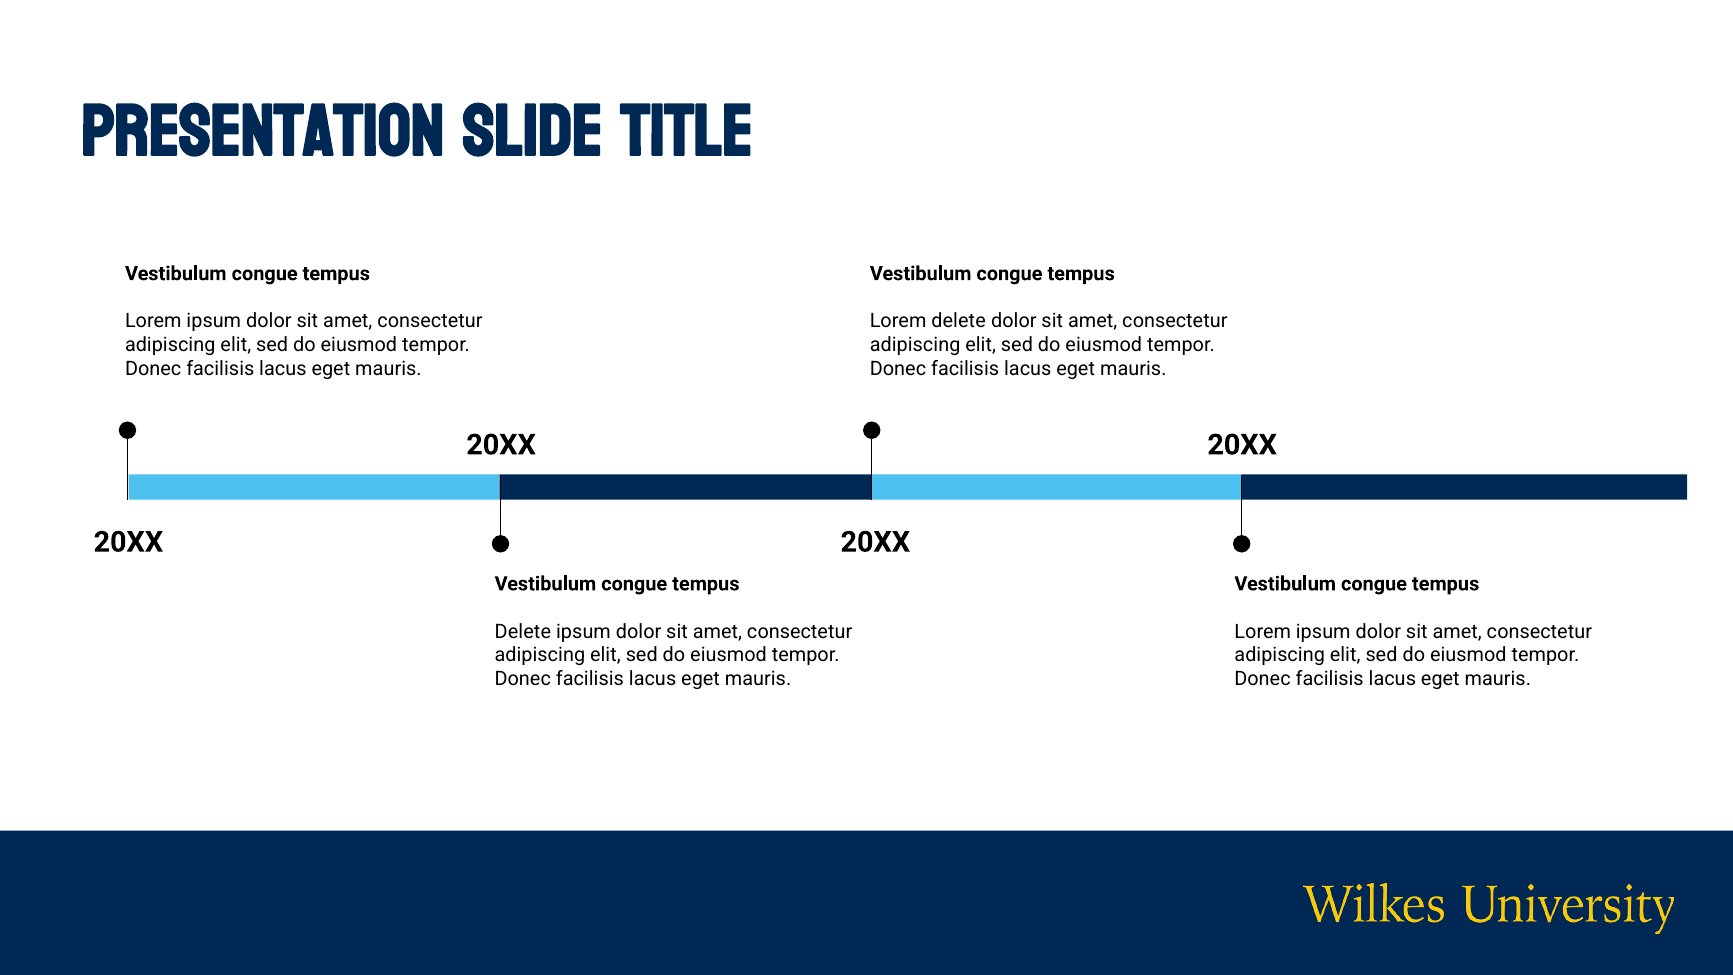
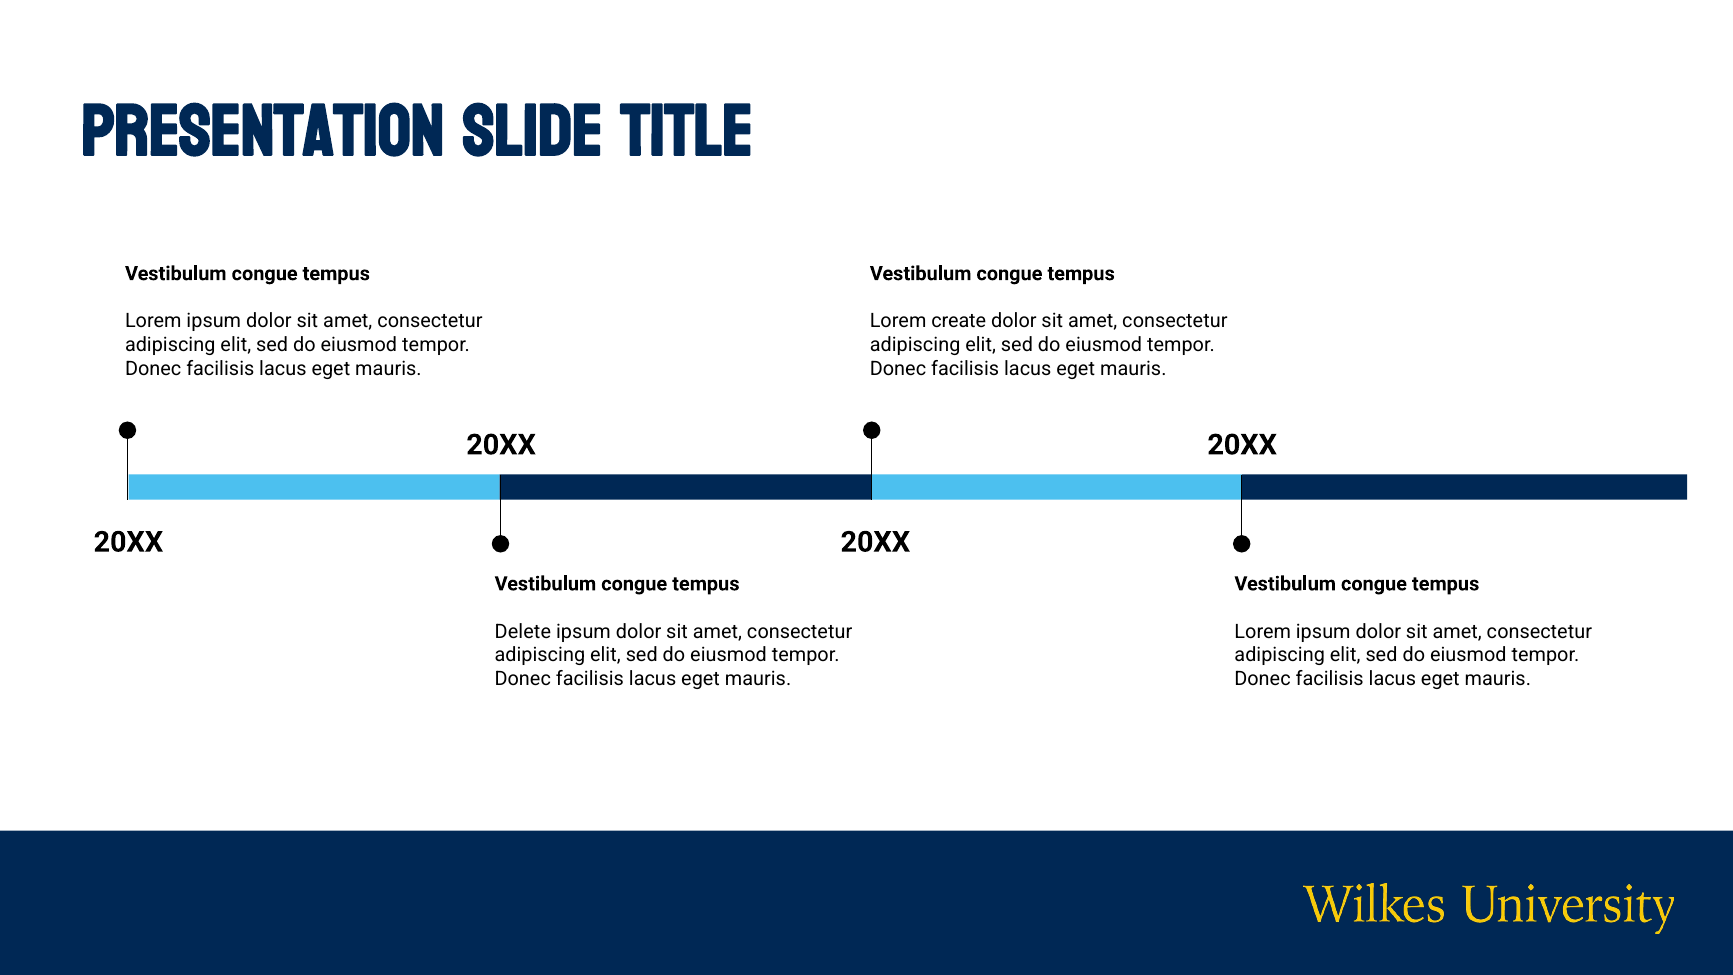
Lorem delete: delete -> create (959, 321)
